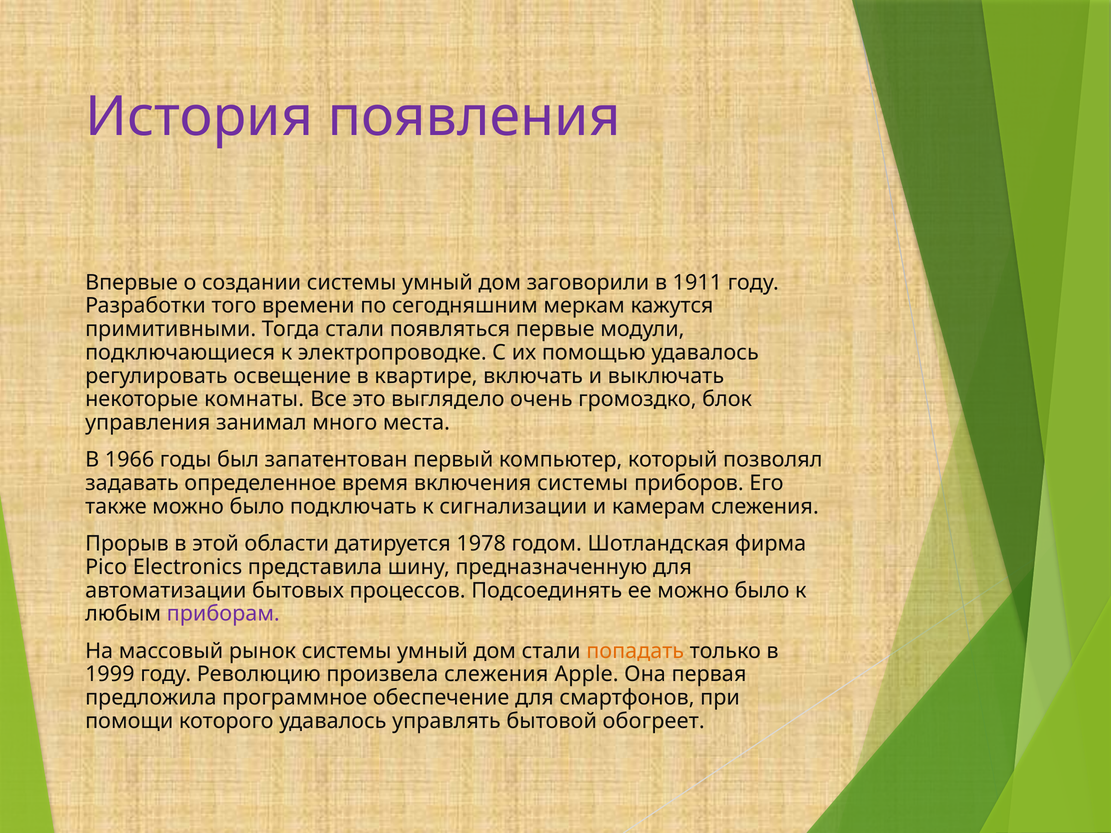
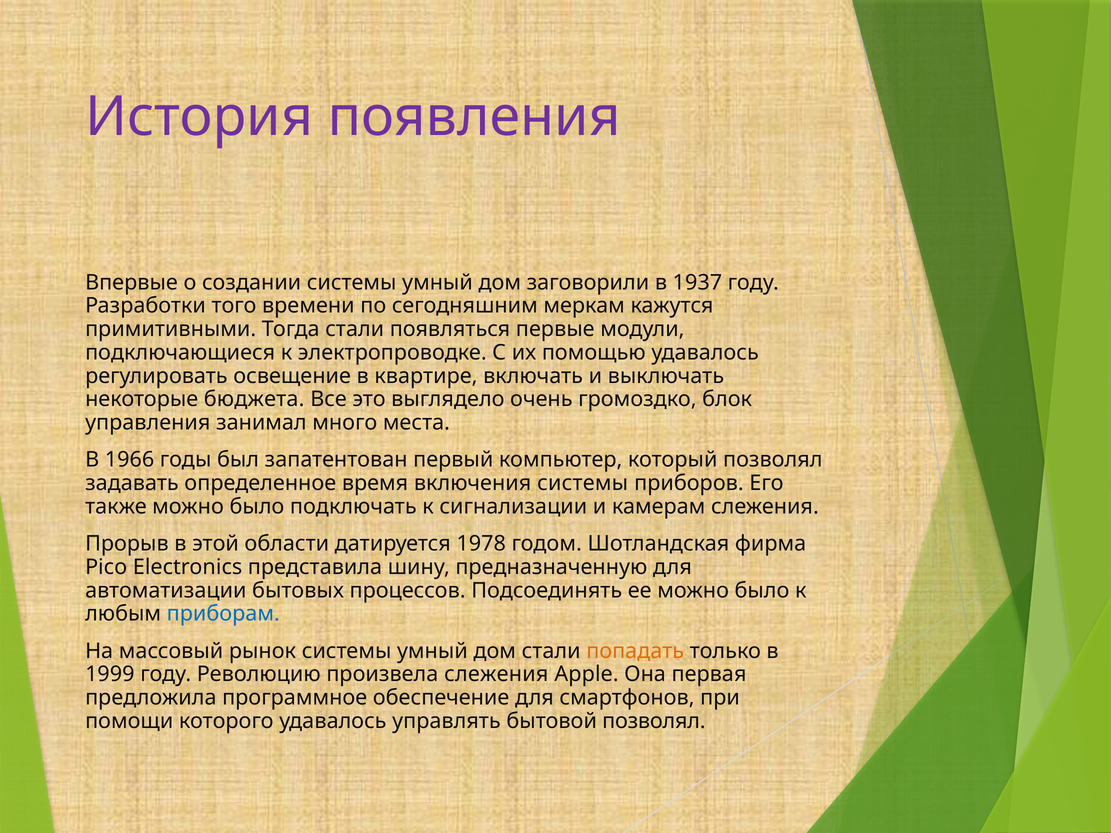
1911: 1911 -> 1937 (697, 283)
комнаты: комнаты -> бюджета (254, 399)
приборам colour: purple -> blue (223, 614)
бытовой обогреет: обогреет -> позволял (654, 721)
